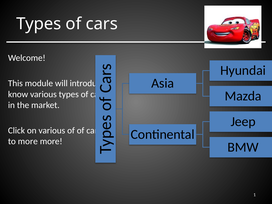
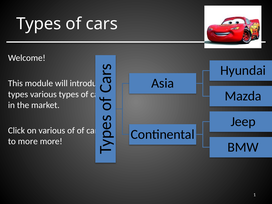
know: know -> types (18, 94)
